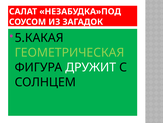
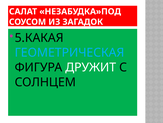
ГЕОМЕТРИЧЕСКАЯ colour: light green -> light blue (69, 52)
